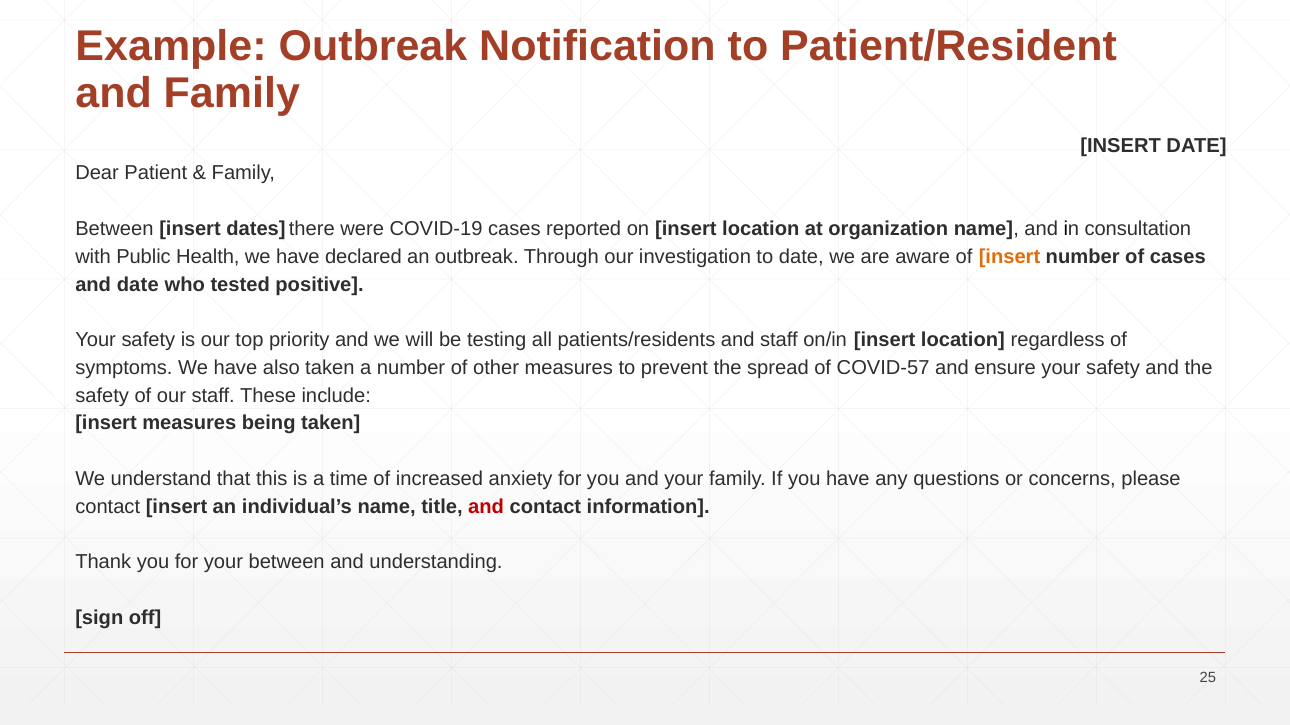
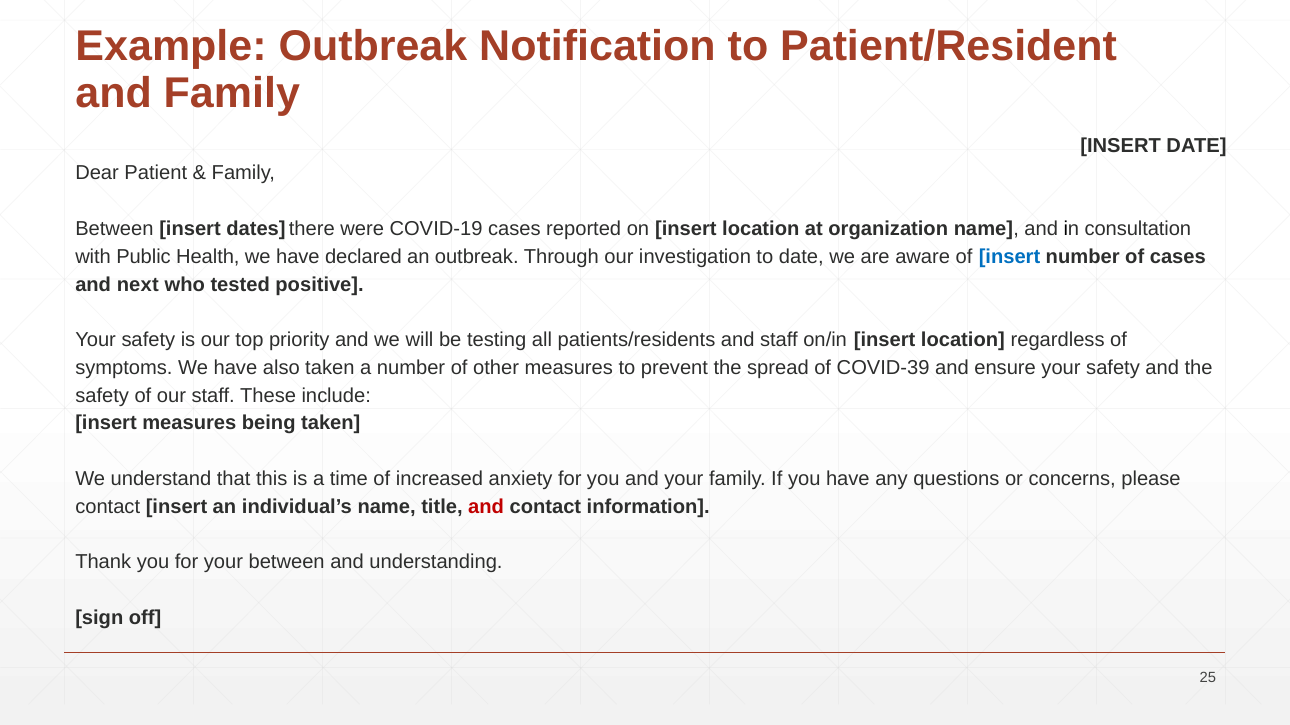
insert colour: orange -> blue (1009, 257)
and date: date -> next (138, 285)
COVID-57: COVID-57 -> COVID-39 (883, 368)
